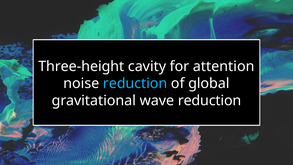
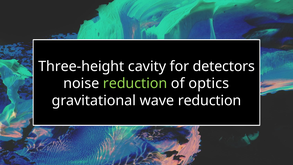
attention: attention -> detectors (224, 66)
reduction colour: light blue -> light green (135, 83)
global: global -> optics (209, 83)
